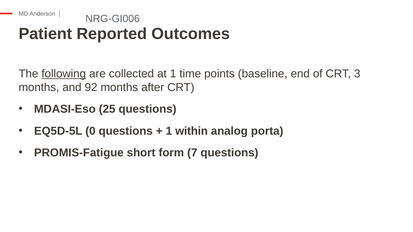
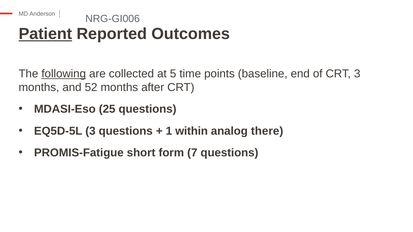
Patient underline: none -> present (45, 34)
at 1: 1 -> 5 (173, 74)
92: 92 -> 52 (91, 88)
EQ5D-5L 0: 0 -> 3 (90, 131)
porta: porta -> there (267, 131)
